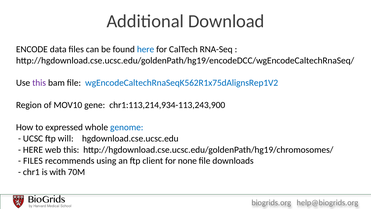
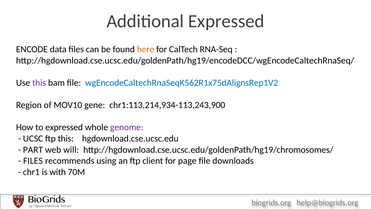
Additional Download: Download -> Expressed (226, 21)
here colour: blue -> orange (146, 49)
genome colour: blue -> purple (127, 127)
ftp will: will -> this (66, 138)
HERE: HERE -> PART (33, 149)
web this: this -> will (71, 149)
none: none -> page (187, 161)
